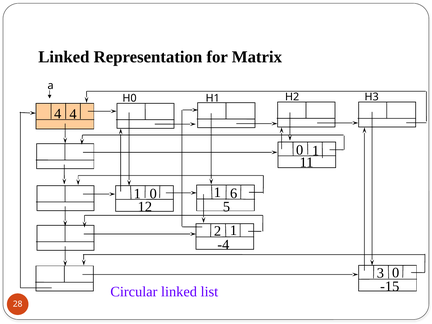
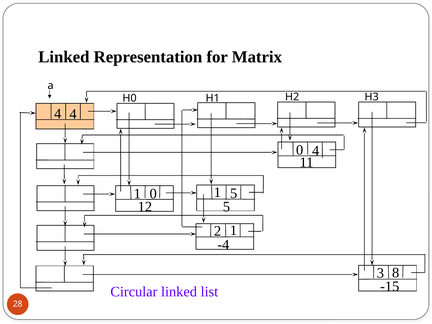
0 1: 1 -> 4 (316, 151)
1 6: 6 -> 5 (234, 193)
3 0: 0 -> 8 (396, 273)
